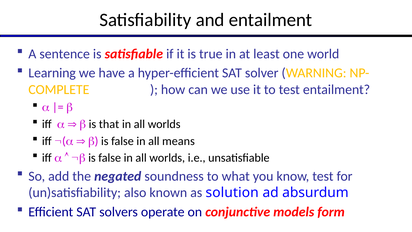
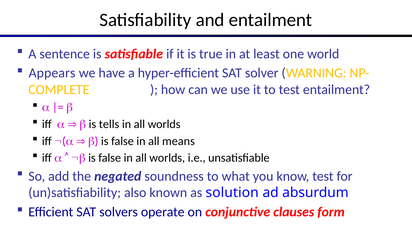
Learning: Learning -> Appears (52, 73)
that: that -> tells (109, 124)
models: models -> clauses (294, 212)
